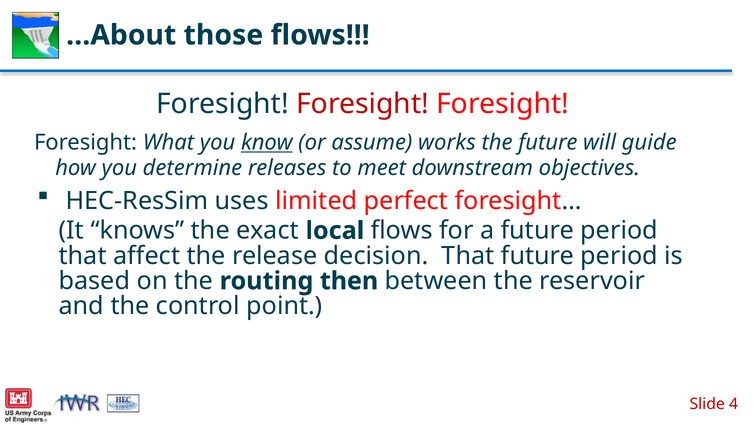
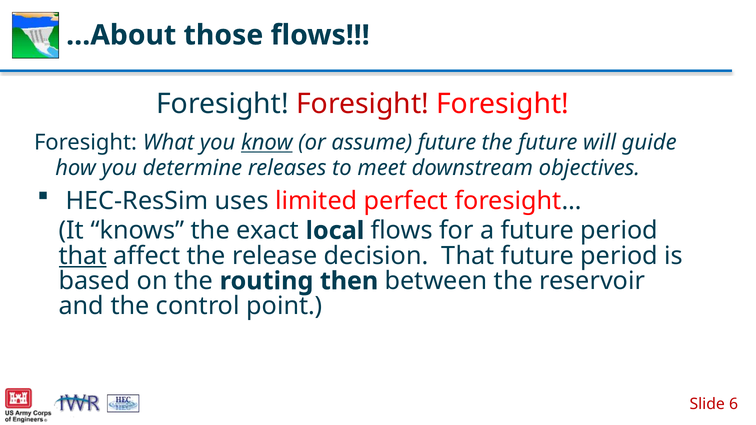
assume works: works -> future (447, 143)
that underline: none -> present (83, 256)
4: 4 -> 6 (734, 404)
